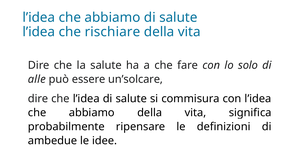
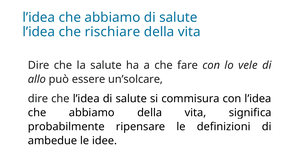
solo: solo -> vele (248, 65)
alle: alle -> allo (37, 79)
